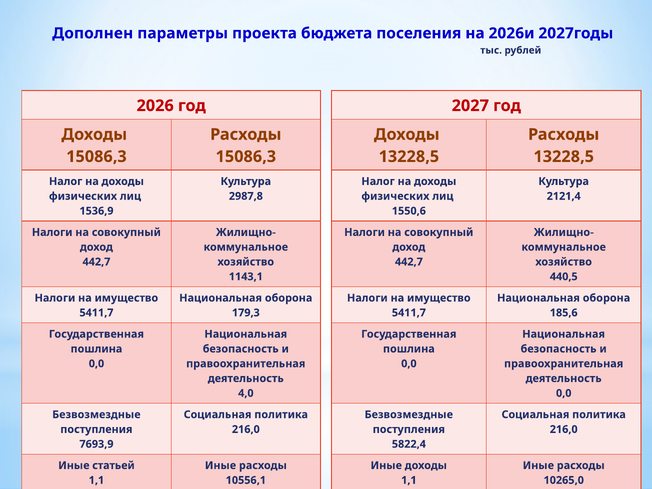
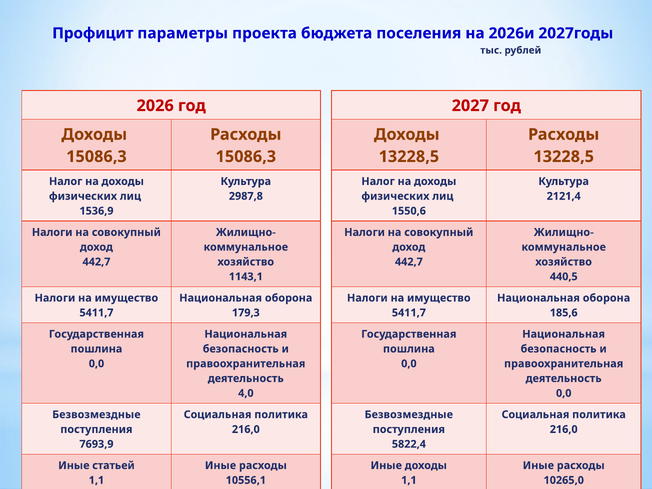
Дополнен: Дополнен -> Профицит (93, 33)
